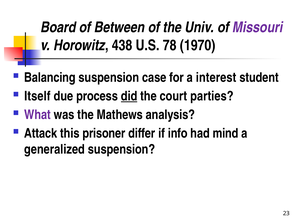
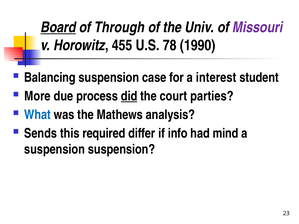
Board underline: none -> present (58, 27)
Between: Between -> Through (119, 27)
438: 438 -> 455 (122, 45)
1970: 1970 -> 1990 (198, 45)
Itself: Itself -> More (37, 96)
What colour: purple -> blue (37, 115)
Attack: Attack -> Sends (41, 134)
prisoner: prisoner -> required (104, 134)
generalized: generalized -> suspension (55, 149)
